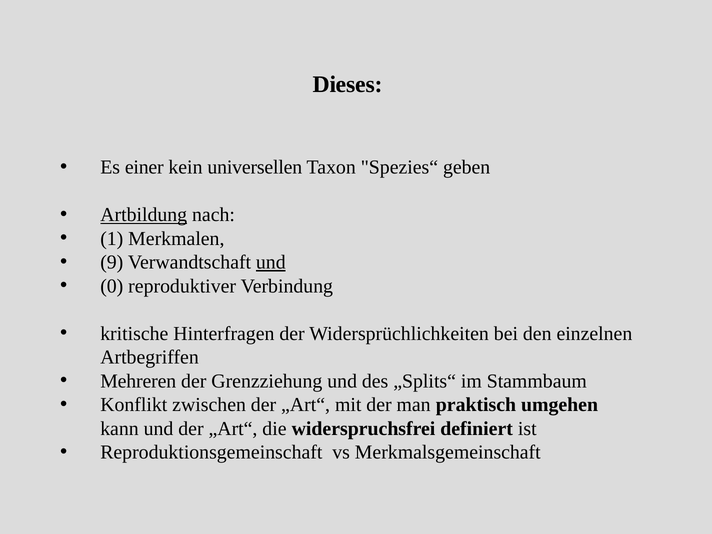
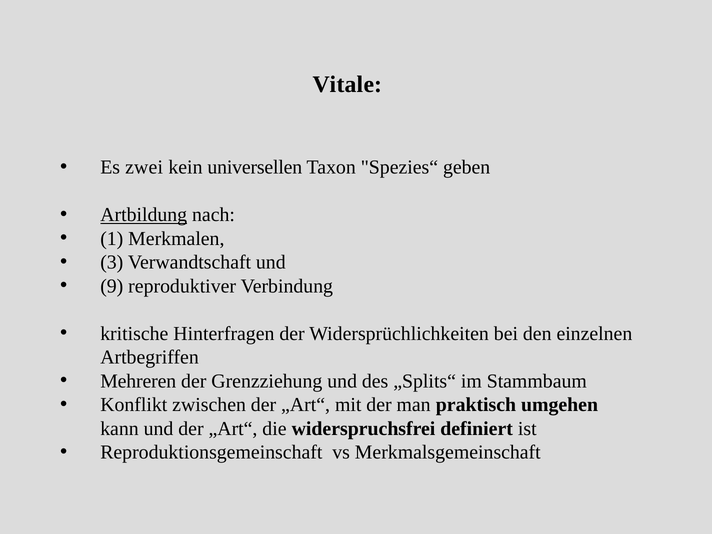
Dieses: Dieses -> Vitale (347, 85)
einer: einer -> zwei (144, 167)
9: 9 -> 3 (112, 262)
und underline: present -> none (271, 262)
0: 0 -> 9 (112, 286)
